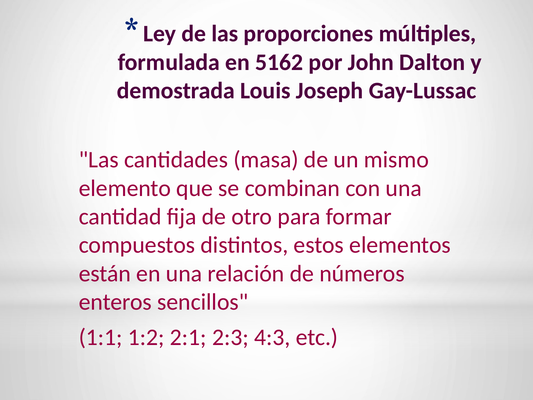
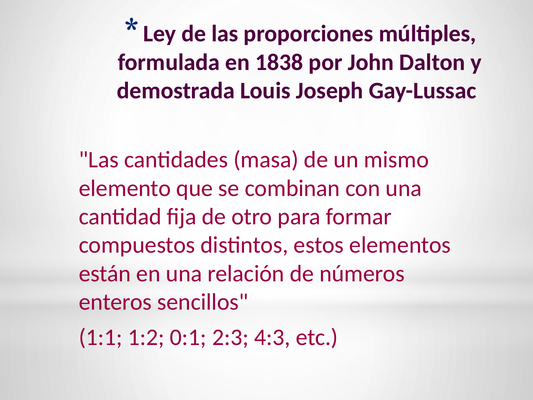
5162: 5162 -> 1838 (279, 62)
2:1: 2:1 -> 0:1 (188, 337)
